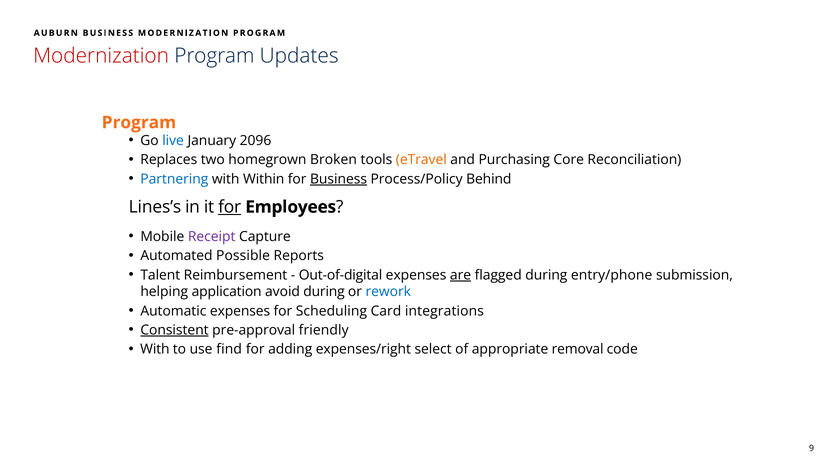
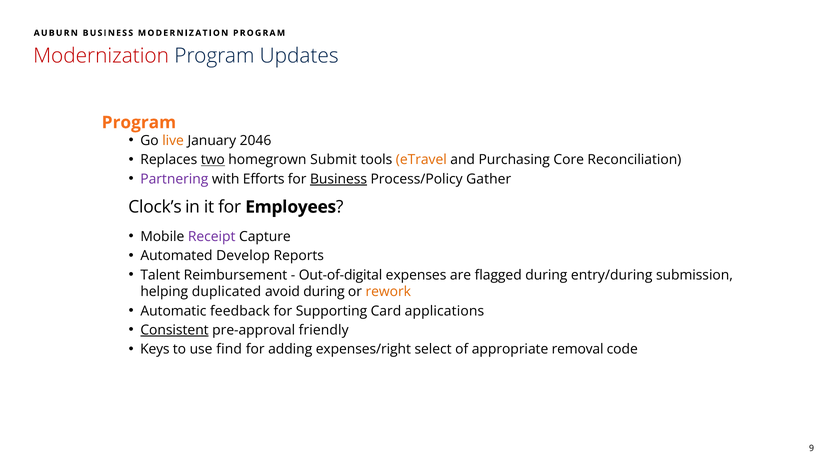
live colour: blue -> orange (173, 141)
2096: 2096 -> 2046 (256, 141)
two underline: none -> present (213, 160)
Broken: Broken -> Submit (333, 160)
Partnering colour: blue -> purple (174, 179)
Within: Within -> Efforts (264, 179)
Behind: Behind -> Gather (489, 179)
Lines’s: Lines’s -> Clock’s (155, 207)
for underline: present -> none (230, 207)
Possible: Possible -> Develop (243, 256)
are underline: present -> none (461, 275)
entry/phone: entry/phone -> entry/during (612, 275)
application: application -> duplicated (226, 292)
rework colour: blue -> orange (388, 292)
Automatic expenses: expenses -> feedback (240, 311)
Scheduling: Scheduling -> Supporting (331, 311)
integrations: integrations -> applications (444, 311)
With: With -> Keys (155, 350)
